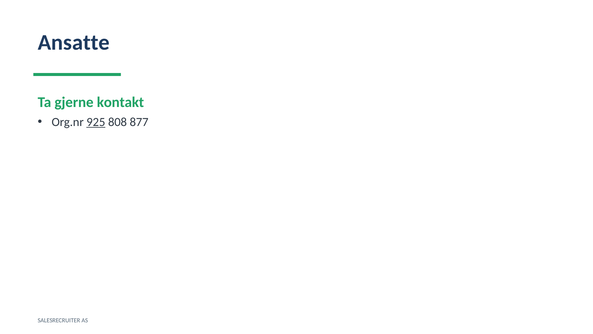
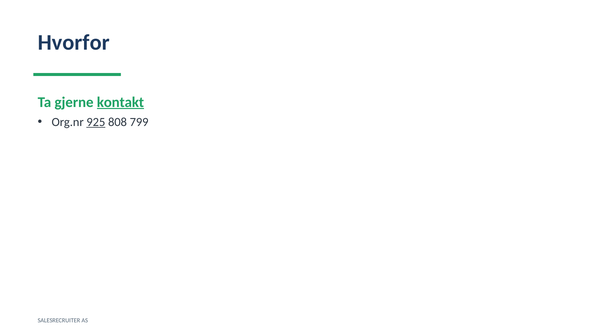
Ansatte: Ansatte -> Hvorfor (74, 42)
kontakt underline: none -> present (120, 102)
877: 877 -> 799 (139, 122)
